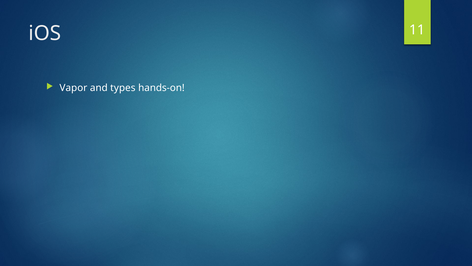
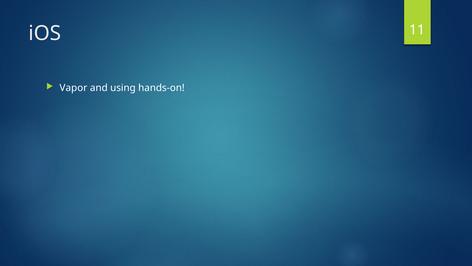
types: types -> using (123, 88)
